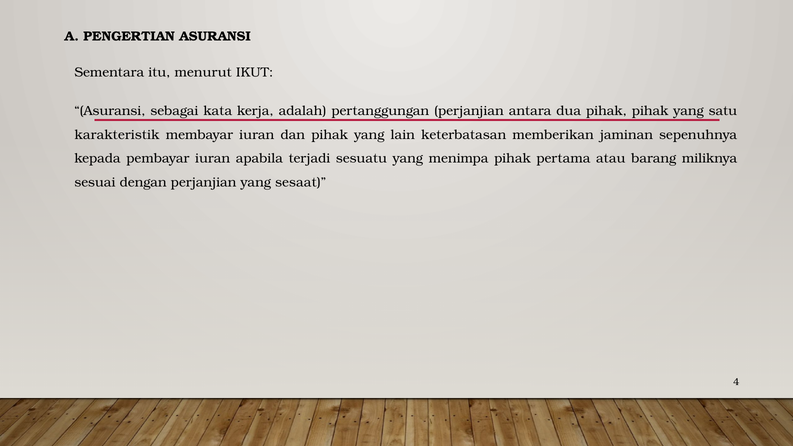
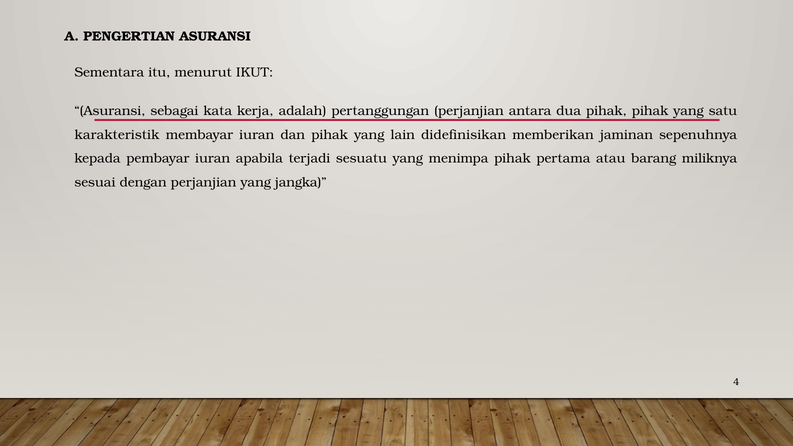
keterbatasan: keterbatasan -> didefinisikan (464, 135)
sesaat: sesaat -> jangka (301, 182)
